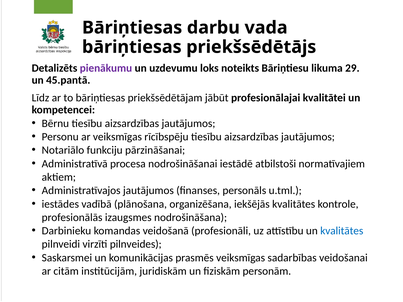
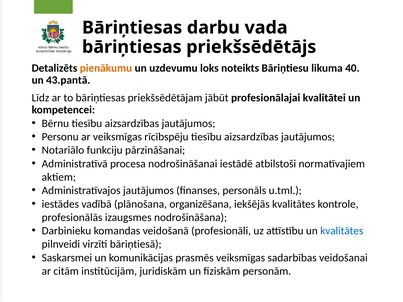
pienākumu colour: purple -> orange (106, 68)
29: 29 -> 40 (352, 68)
45.pantā: 45.pantā -> 43.pantā (68, 80)
pilnveides: pilnveides -> bāriņtiesā (136, 244)
